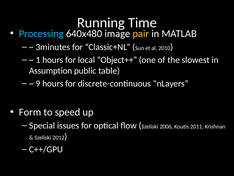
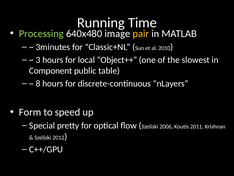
Processing colour: light blue -> light green (41, 33)
1: 1 -> 3 (38, 60)
Assumption: Assumption -> Component (51, 71)
9: 9 -> 8 (38, 83)
issues: issues -> pretty (68, 125)
